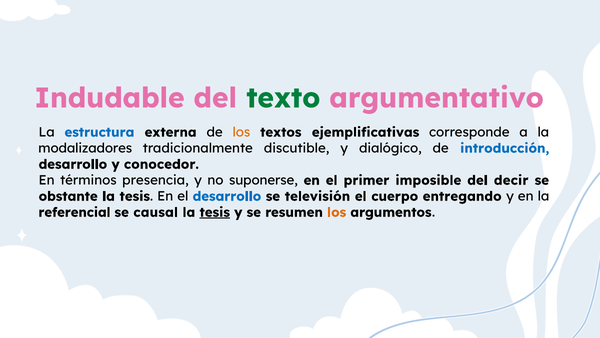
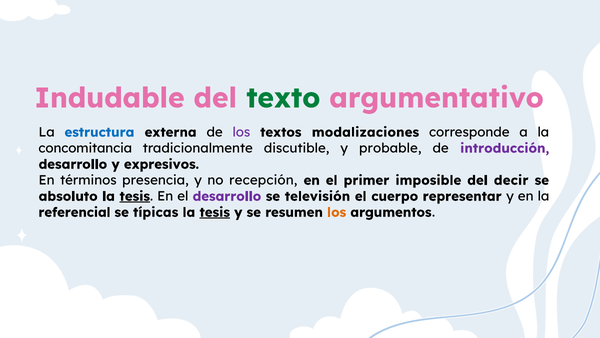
los colour: orange -> purple (241, 132)
ejemplificativas: ejemplificativas -> modalizaciones (365, 132)
modalizadores: modalizadores -> concomitancia (85, 148)
dialógico: dialógico -> probable (390, 148)
introducción colour: blue -> purple (505, 148)
conocedor: conocedor -> expresivos (161, 164)
suponerse: suponerse -> recepción (263, 180)
obstante: obstante -> absoluto (68, 196)
tesis underline: none -> present (135, 196)
desarrollo colour: blue -> purple (227, 196)
entregando: entregando -> representar (462, 196)
causal: causal -> típicas (156, 212)
